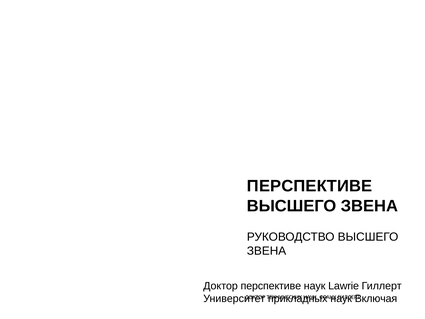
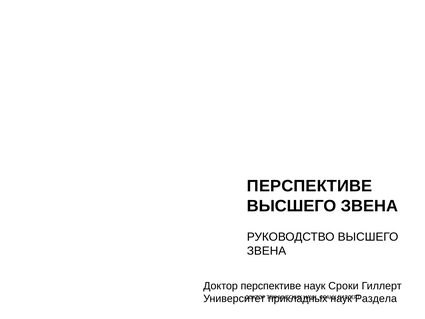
Lawrie: Lawrie -> Сроки (343, 286)
Включая: Включая -> Раздела (376, 298)
